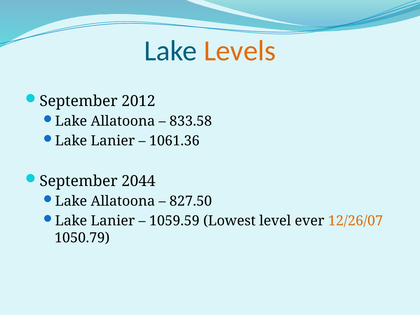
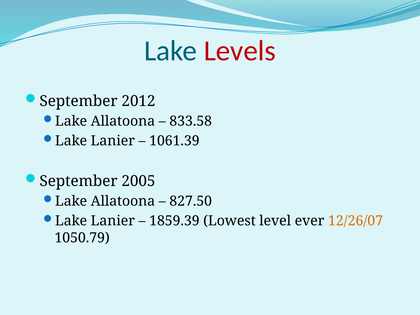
Levels colour: orange -> red (240, 51)
1061.36: 1061.36 -> 1061.39 (174, 141)
2044: 2044 -> 2005 (138, 181)
1059.59: 1059.59 -> 1859.39 (174, 221)
